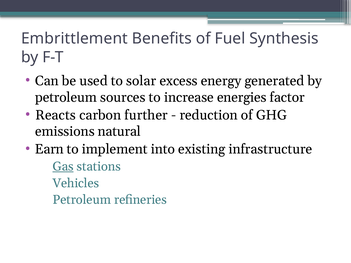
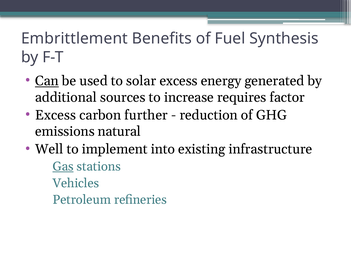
Can underline: none -> present (47, 81)
petroleum: petroleum -> additional (66, 97)
energies: energies -> requires (242, 97)
Reacts: Reacts -> Excess (56, 115)
Earn: Earn -> Well (49, 149)
